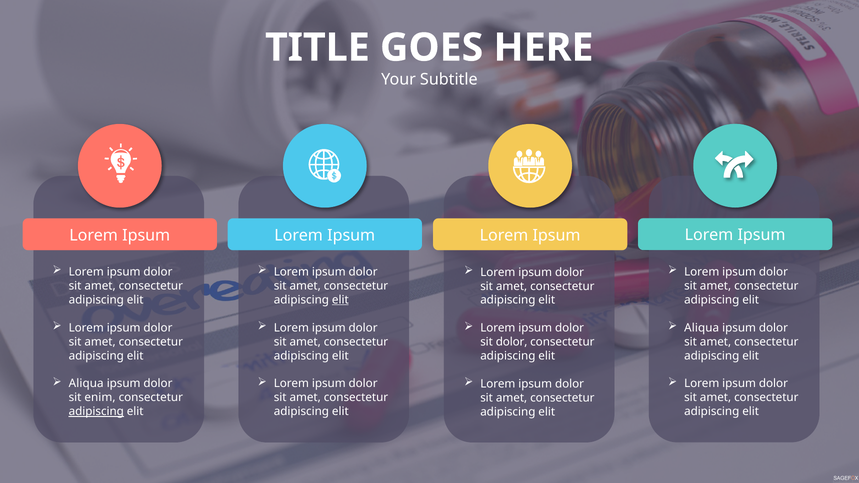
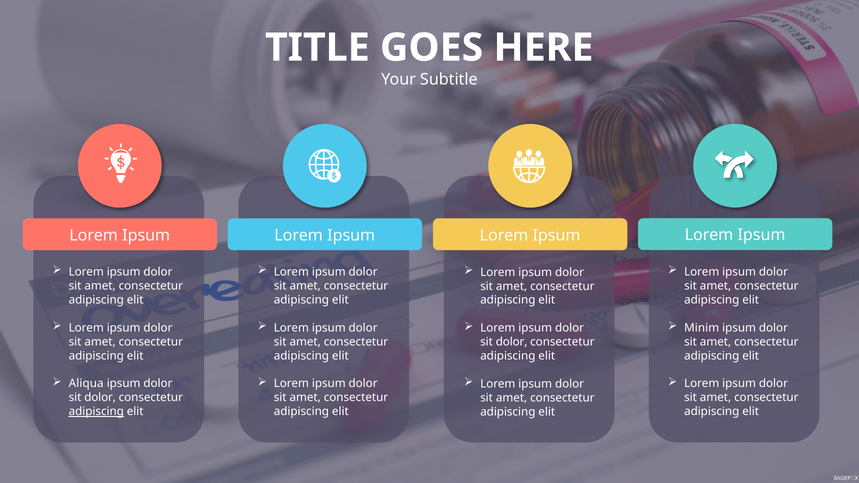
elit underline: present -> none (340, 300)
Aliqua: Aliqua -> Minim (702, 328)
enim: enim -> dolor (100, 398)
